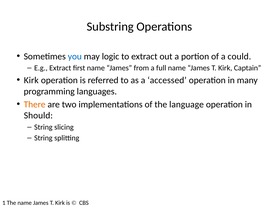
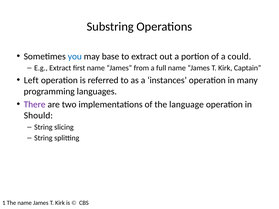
logic: logic -> base (111, 56)
Kirk: Kirk -> Left (31, 80)
accessed: accessed -> instances (167, 80)
There colour: orange -> purple (35, 104)
